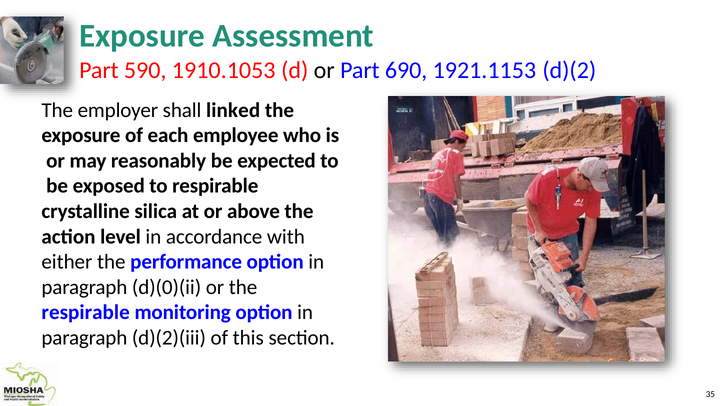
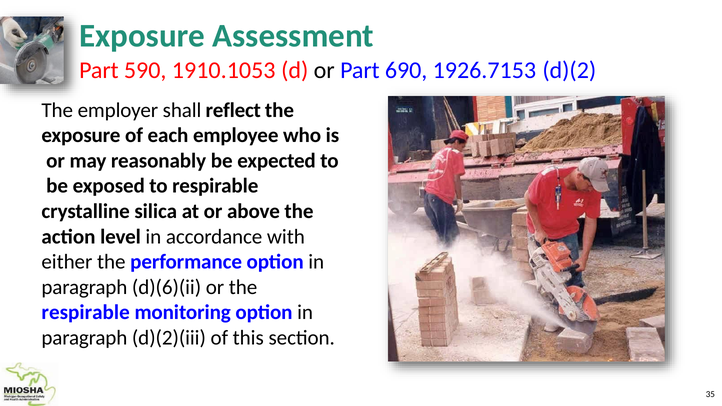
1921.1153: 1921.1153 -> 1926.7153 (484, 70)
linked: linked -> reflect (233, 110)
d)(0)(ii: d)(0)(ii -> d)(6)(ii (167, 287)
